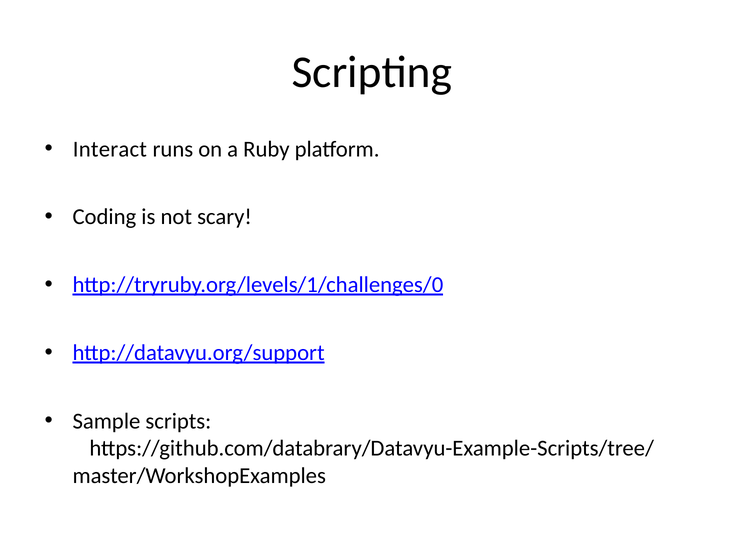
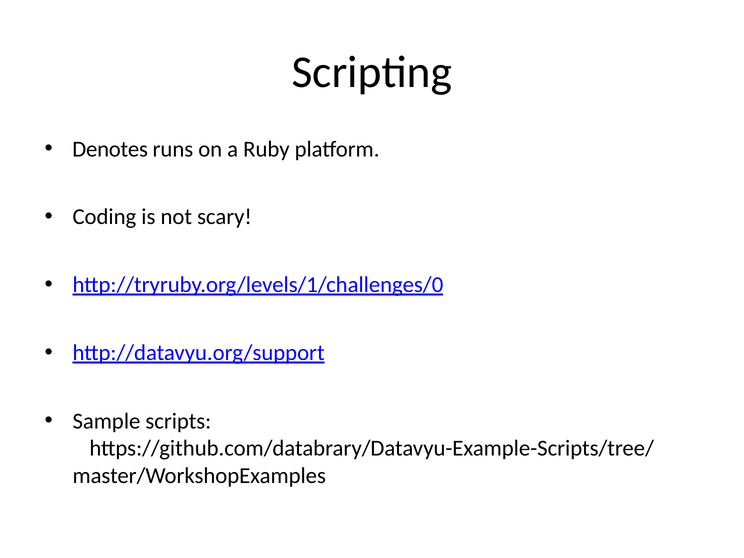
Interact: Interact -> Denotes (110, 149)
